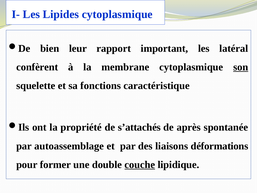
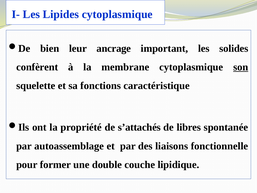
rapport: rapport -> ancrage (114, 48)
latéral: latéral -> solides (234, 48)
après: après -> libres (189, 127)
déformations: déformations -> fonctionnelle (219, 146)
couche underline: present -> none (140, 164)
